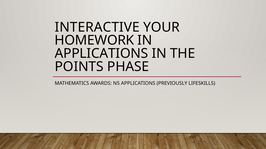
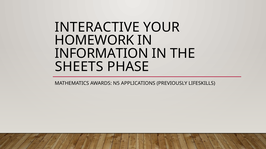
APPLICATIONS: APPLICATIONS -> INFORMATION (101, 54)
POINTS: POINTS -> SHEETS (79, 67)
